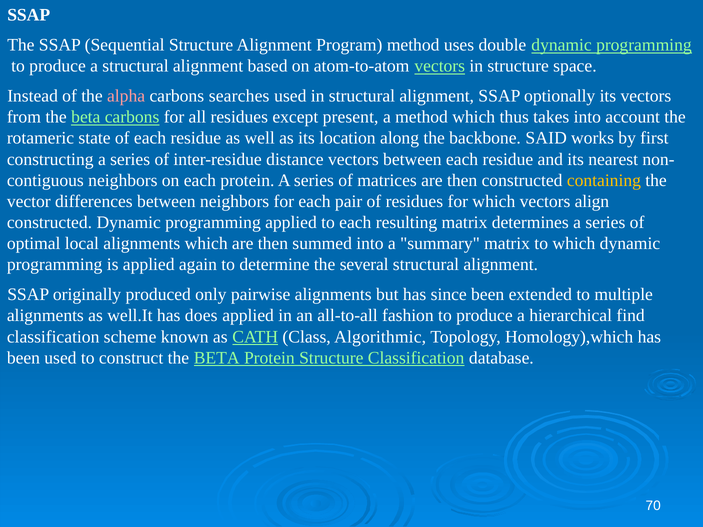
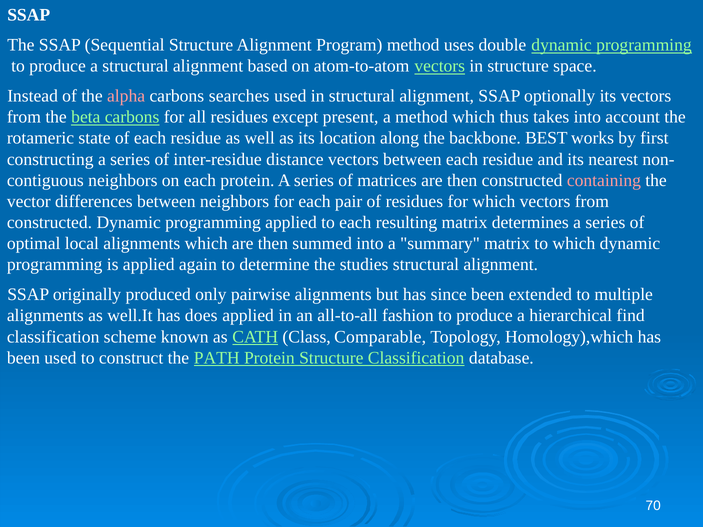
SAID: SAID -> BEST (546, 138)
containing colour: yellow -> pink (604, 180)
which vectors align: align -> from (592, 202)
several: several -> studies (364, 265)
Algorithmic: Algorithmic -> Comparable (380, 337)
construct the BETA: BETA -> PATH (217, 358)
